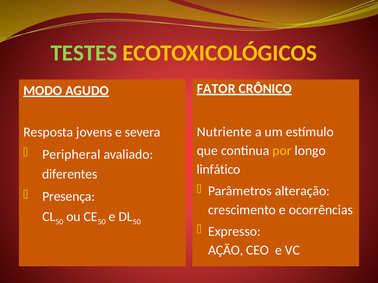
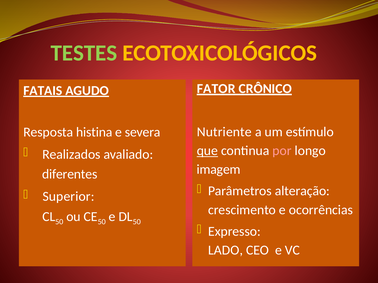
MODO: MODO -> FATAIS (43, 91)
jovens: jovens -> histina (94, 132)
que underline: none -> present (207, 151)
por colour: yellow -> pink (282, 151)
Peripheral: Peripheral -> Realizados (71, 155)
linfático: linfático -> imagem (219, 170)
Presença: Presença -> Superior (68, 197)
AÇÃO: AÇÃO -> LADO (226, 251)
